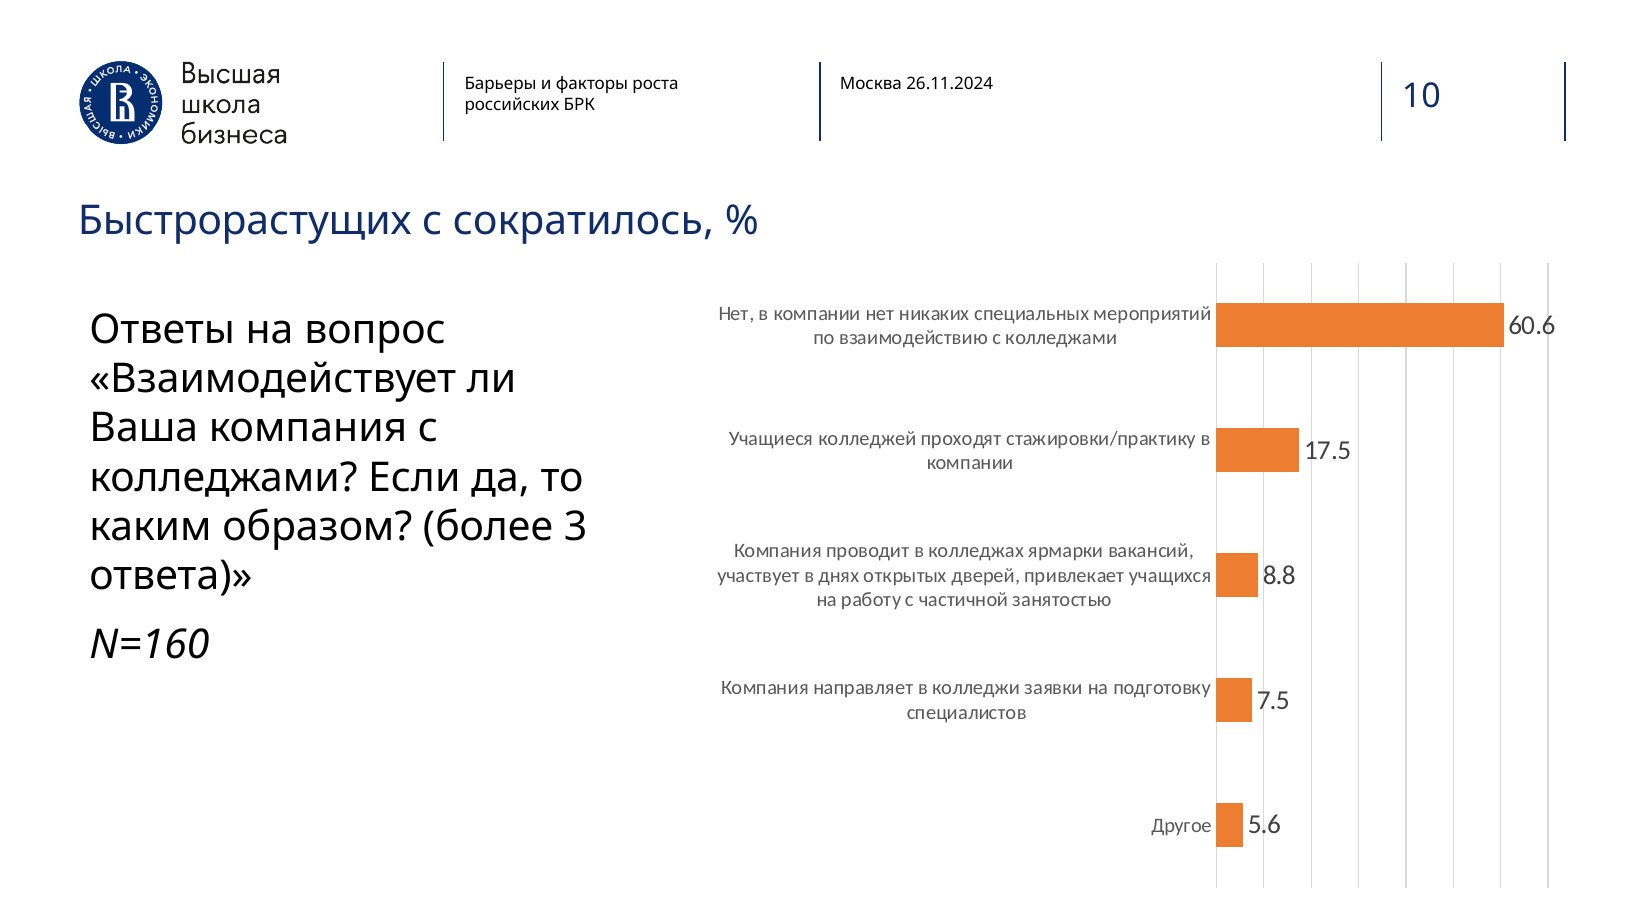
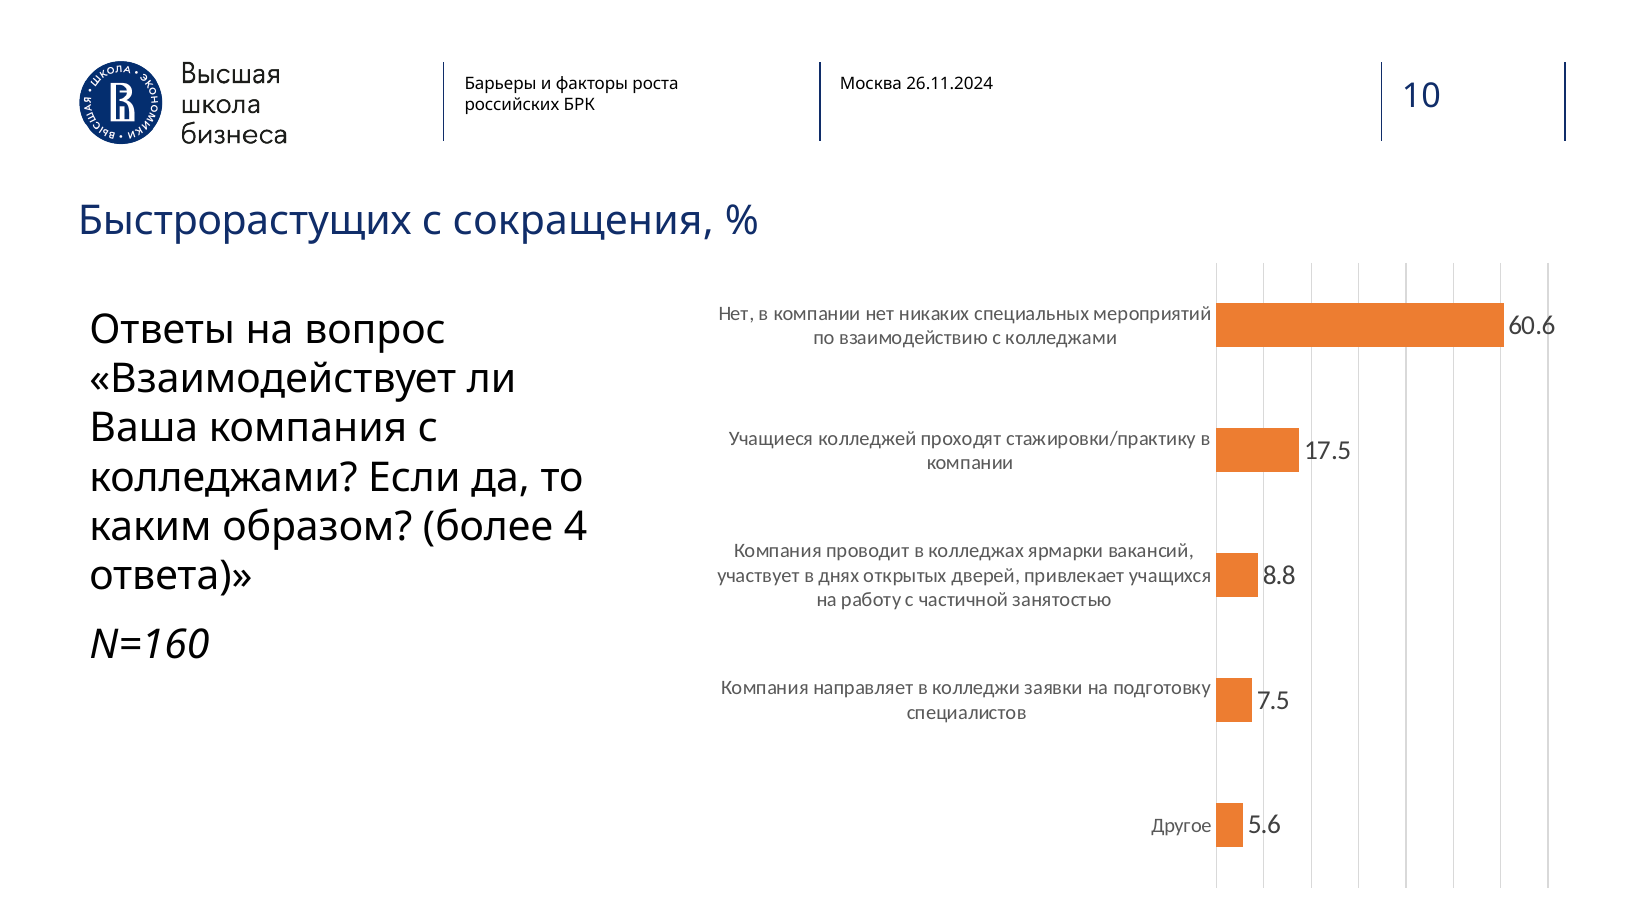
сократилось: сократилось -> сокращения (583, 221)
3: 3 -> 4 (576, 527)
